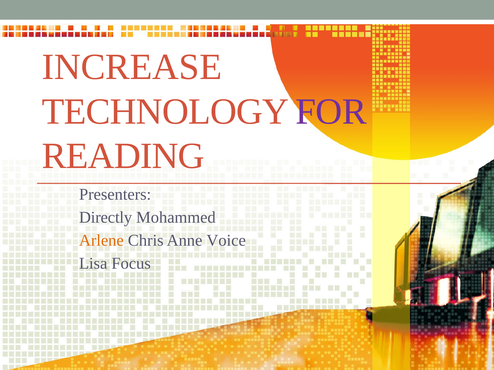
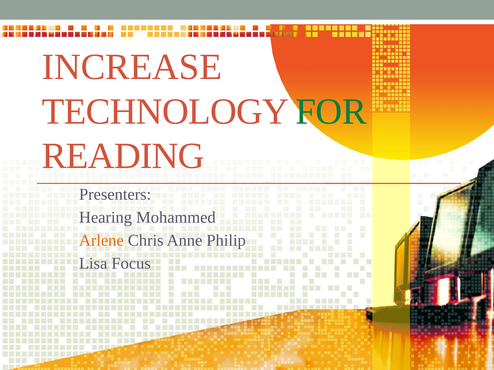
FOR colour: purple -> green (331, 112)
Directly: Directly -> Hearing (106, 218)
Voice: Voice -> Philip (226, 241)
